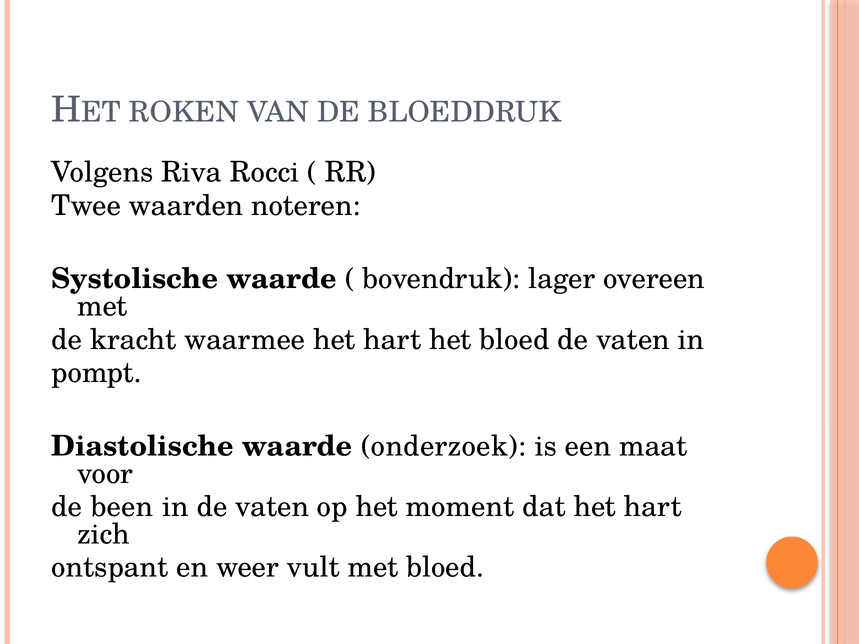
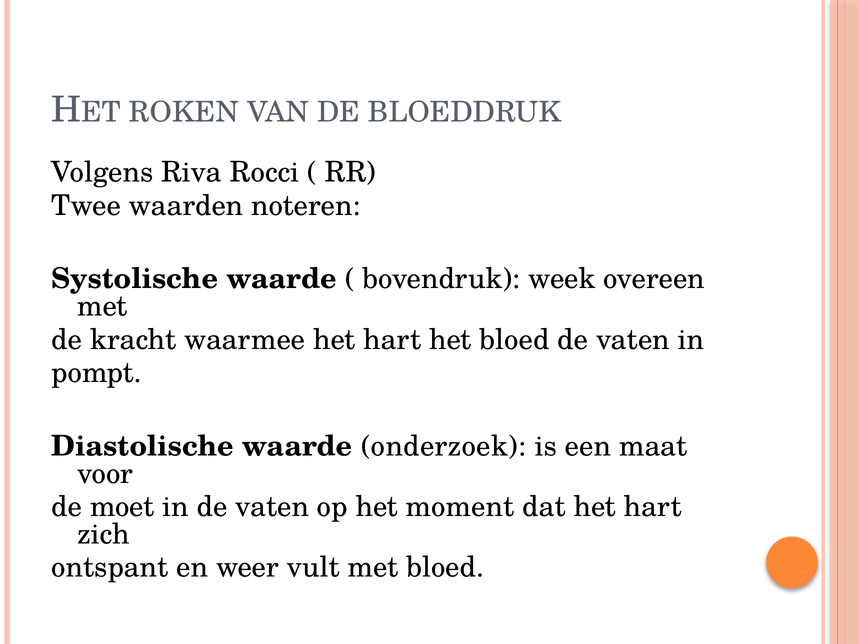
lager: lager -> week (562, 279)
been: been -> moet (122, 507)
